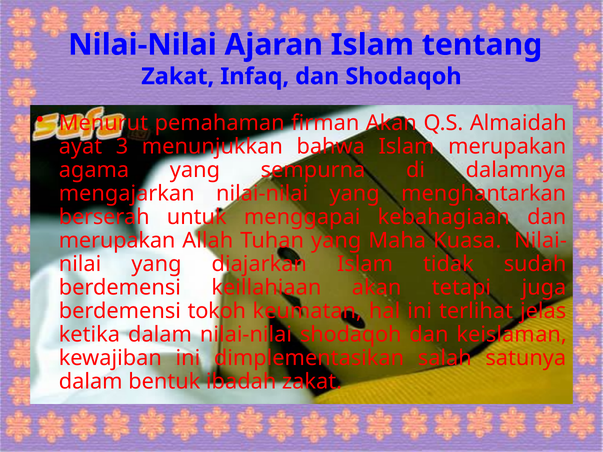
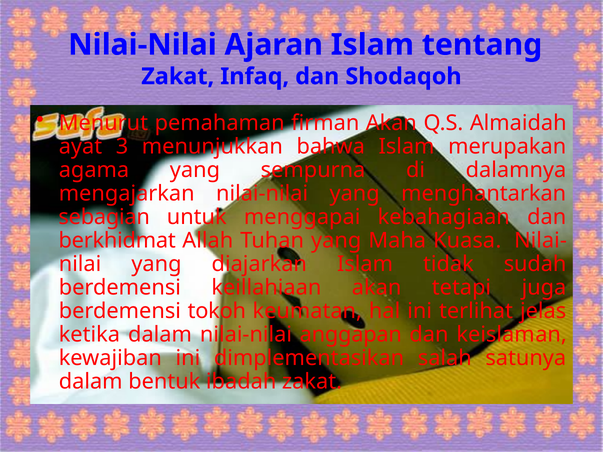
berserah: berserah -> sebagian (104, 217)
merupakan: merupakan -> berkhidmat (117, 241)
nilai-nilai shodaqoh: shodaqoh -> anggapan (351, 335)
